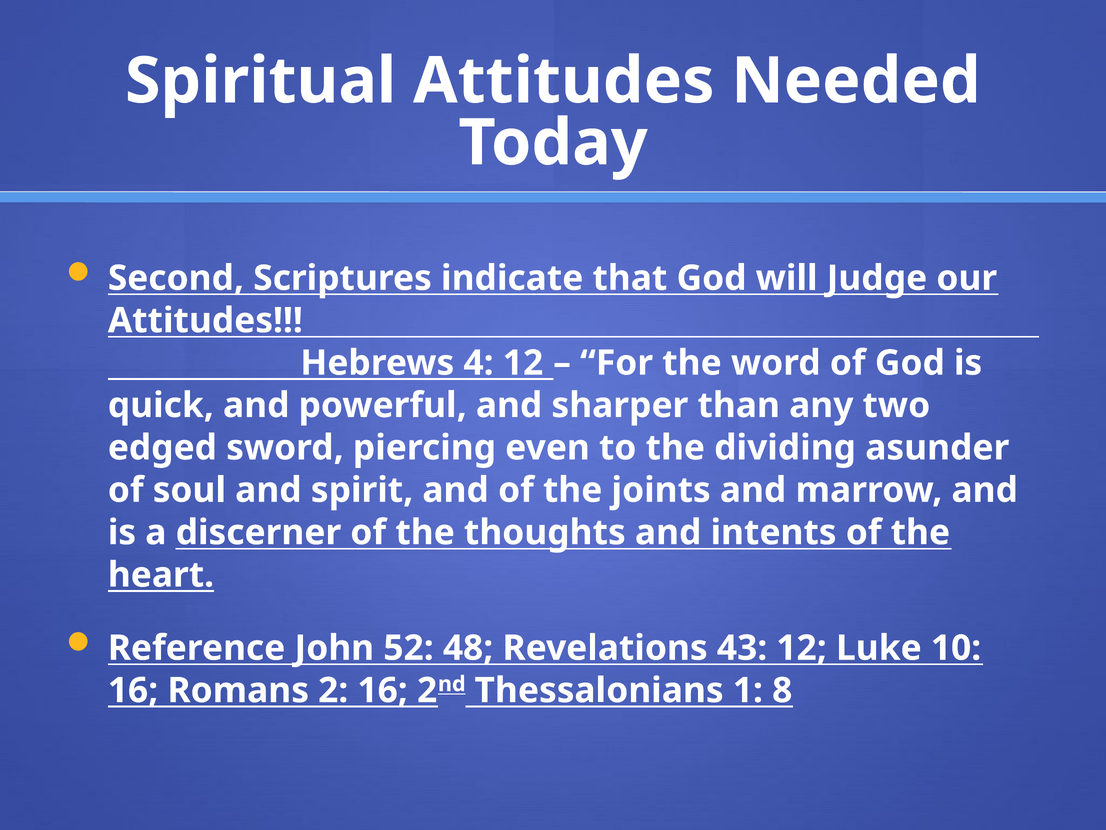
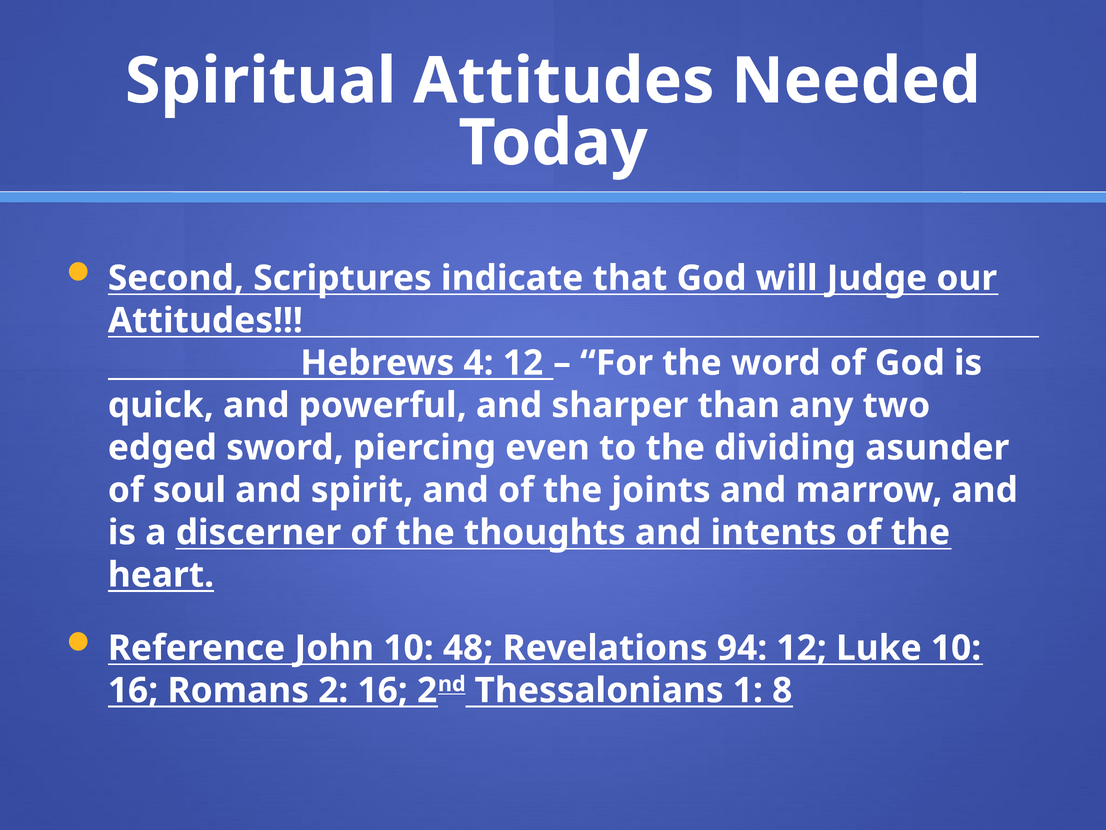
John 52: 52 -> 10 (409, 648)
43: 43 -> 94 (742, 648)
